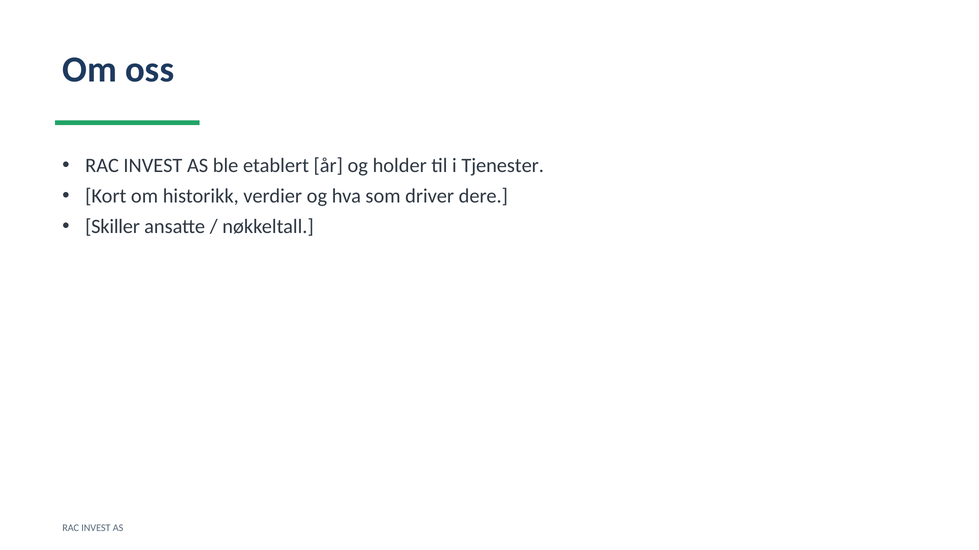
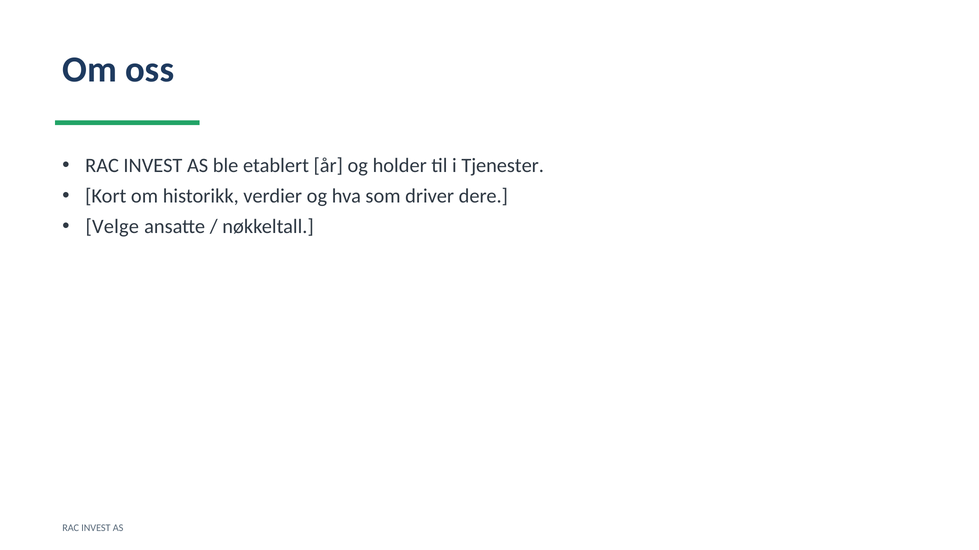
Skiller: Skiller -> Velge (112, 227)
